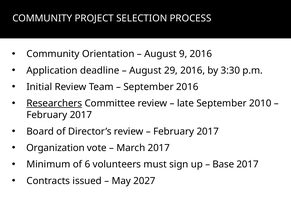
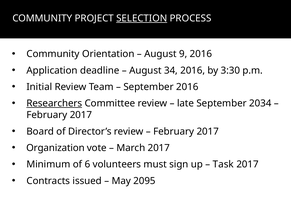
SELECTION underline: none -> present (142, 18)
29: 29 -> 34 (171, 70)
2010: 2010 -> 2034 (260, 103)
Base: Base -> Task (223, 165)
2027: 2027 -> 2095 (144, 181)
